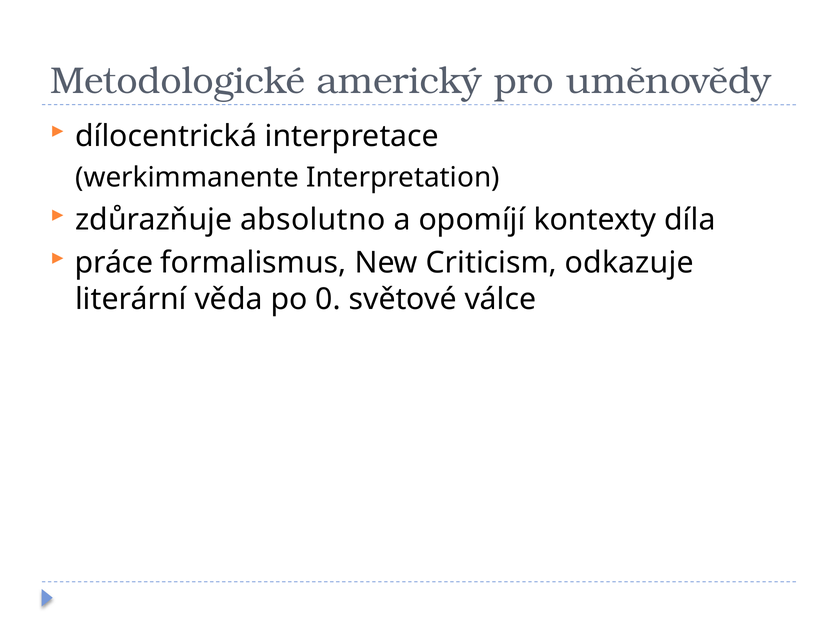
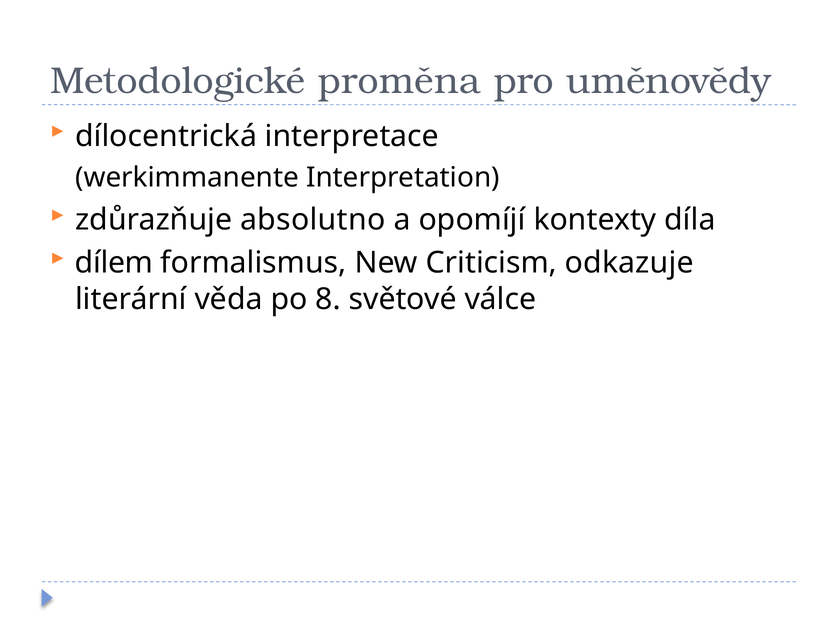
americký: americký -> proměna (399, 81)
práce: práce -> dílem (114, 263)
0: 0 -> 8 (328, 300)
